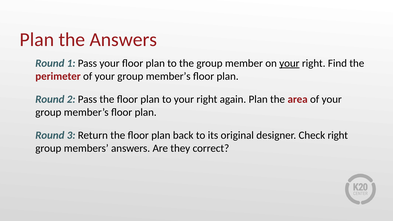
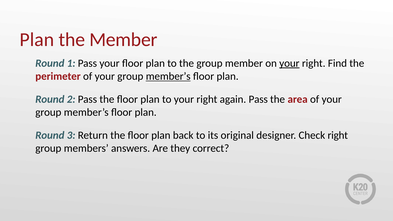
the Answers: Answers -> Member (123, 40)
member’s underline: none -> present (168, 76)
again Plan: Plan -> Pass (258, 99)
